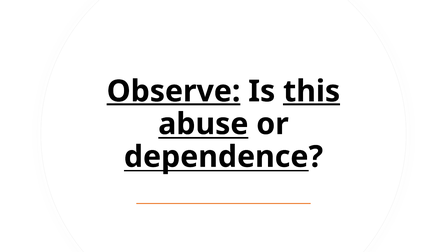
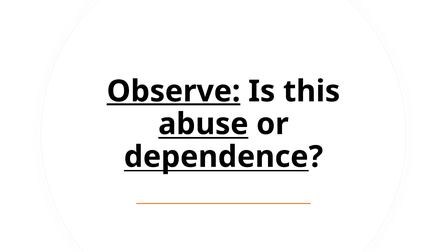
this underline: present -> none (312, 91)
